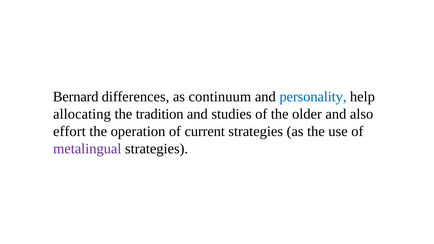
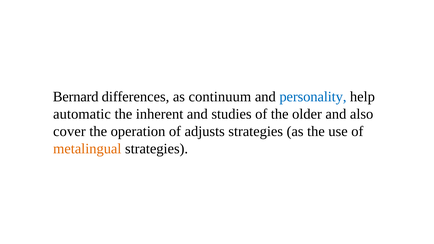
allocating: allocating -> automatic (82, 114)
tradition: tradition -> inherent (160, 114)
effort: effort -> cover (69, 131)
current: current -> adjusts (205, 131)
metalingual colour: purple -> orange (87, 149)
